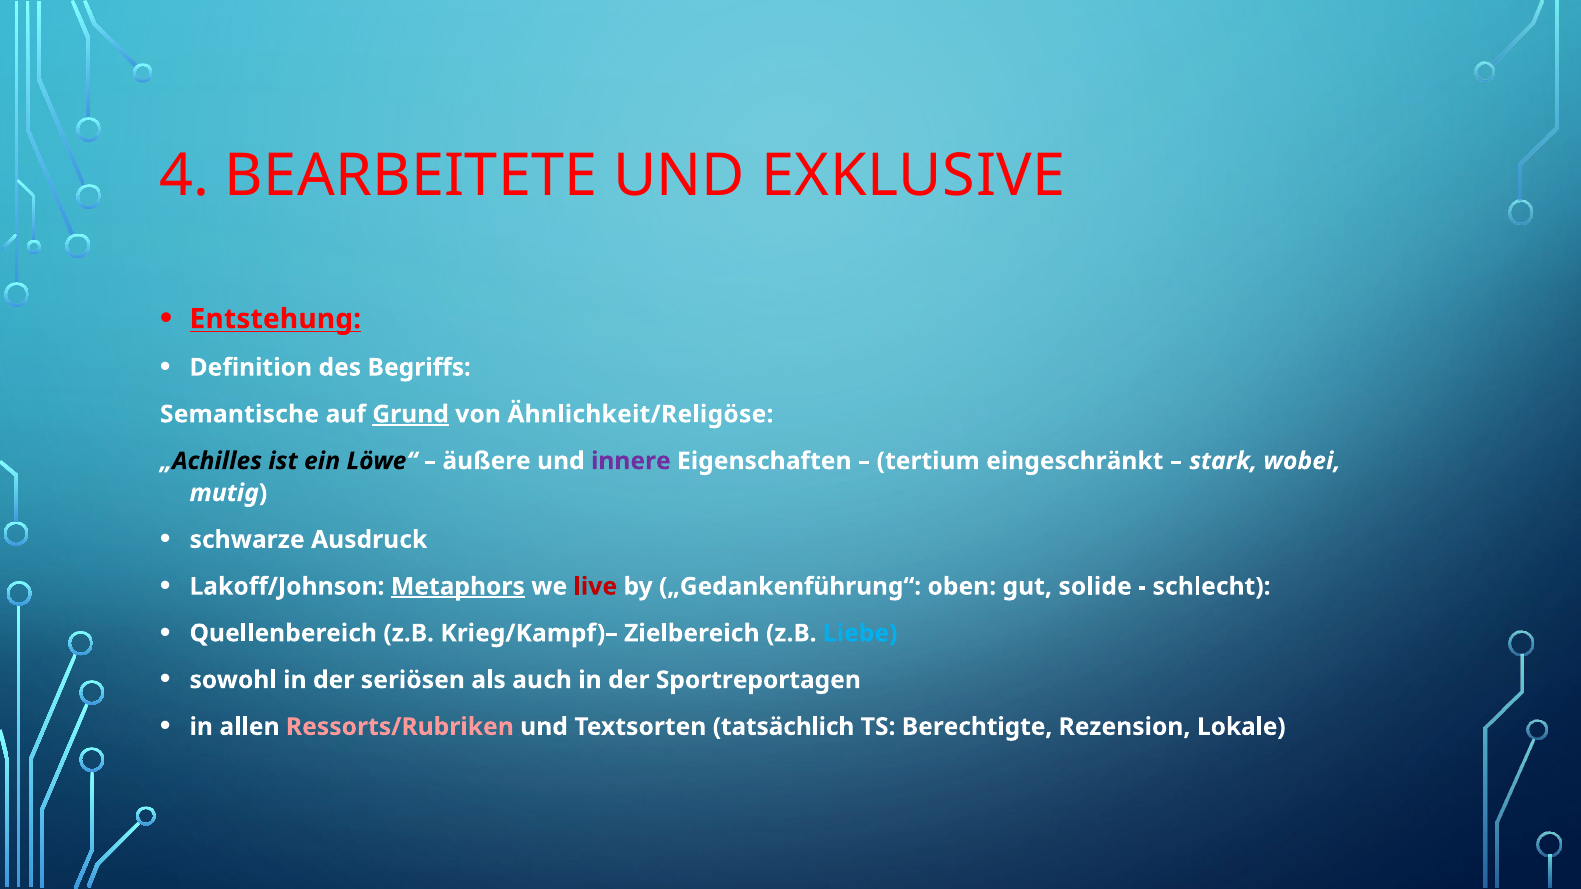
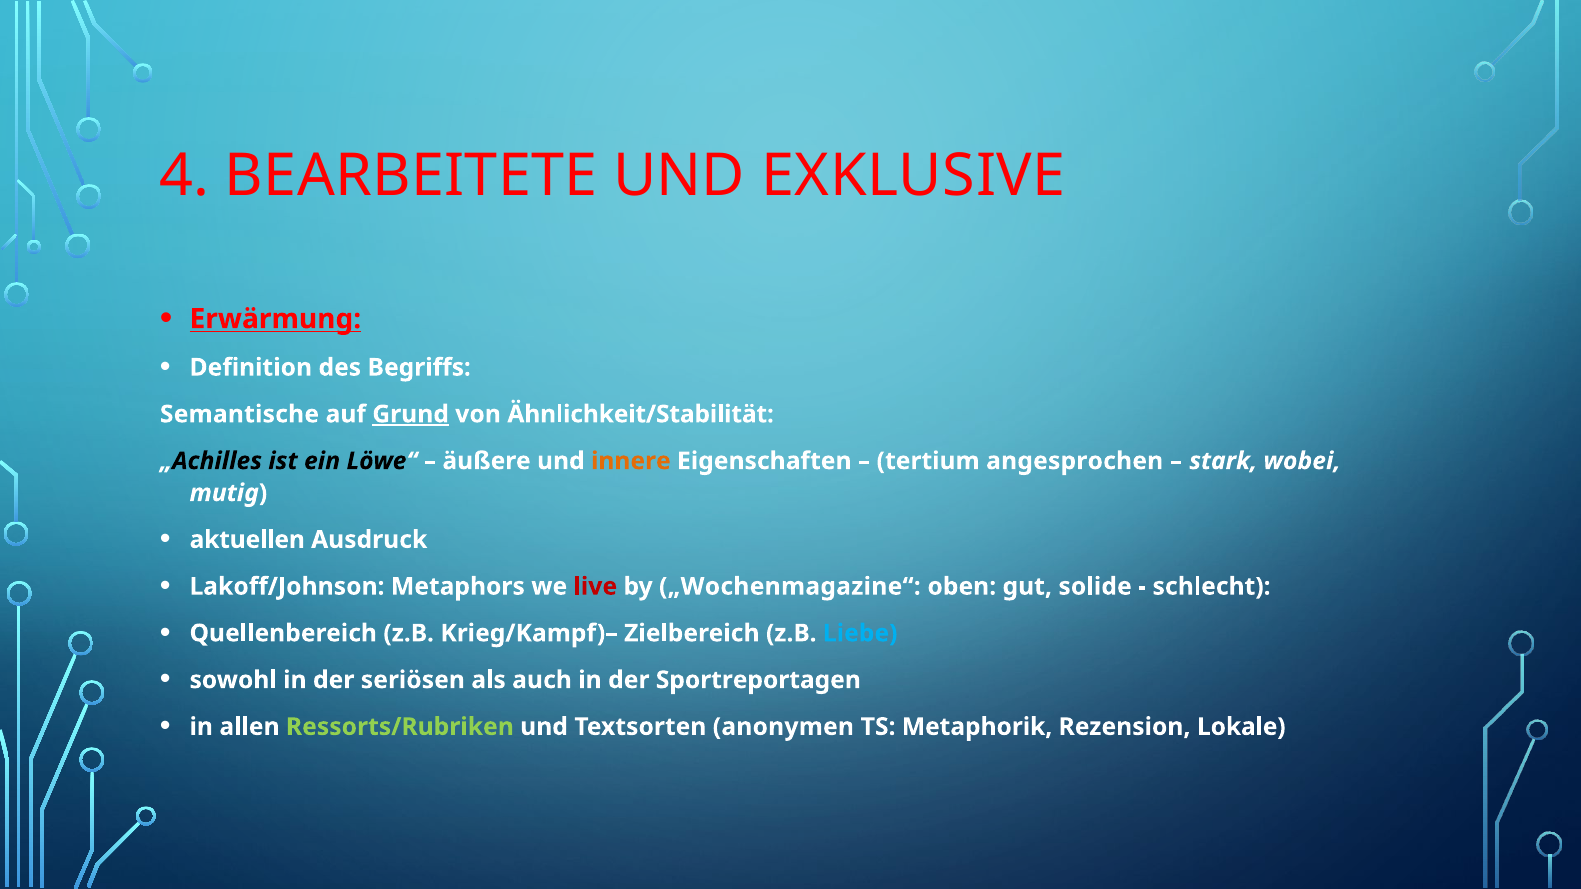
Entstehung: Entstehung -> Erwärmung (275, 319)
Ähnlichkeit/Religöse: Ähnlichkeit/Religöse -> Ähnlichkeit/Stabilität (641, 414)
innere colour: purple -> orange (631, 461)
eingeschränkt: eingeschränkt -> angesprochen (1075, 461)
schwarze: schwarze -> aktuellen (247, 540)
Metaphors underline: present -> none (458, 587)
„Gedankenführung“: „Gedankenführung“ -> „Wochenmagazine“ (790, 587)
Ressorts/Rubriken colour: pink -> light green (400, 727)
tatsächlich: tatsächlich -> anonymen (783, 727)
Berechtigte: Berechtigte -> Metaphorik (977, 727)
